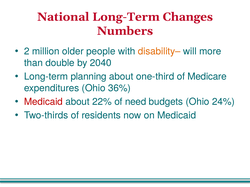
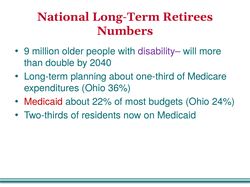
Changes: Changes -> Retirees (188, 17)
2: 2 -> 9 (27, 51)
disability– colour: orange -> purple (159, 51)
need: need -> most (136, 102)
